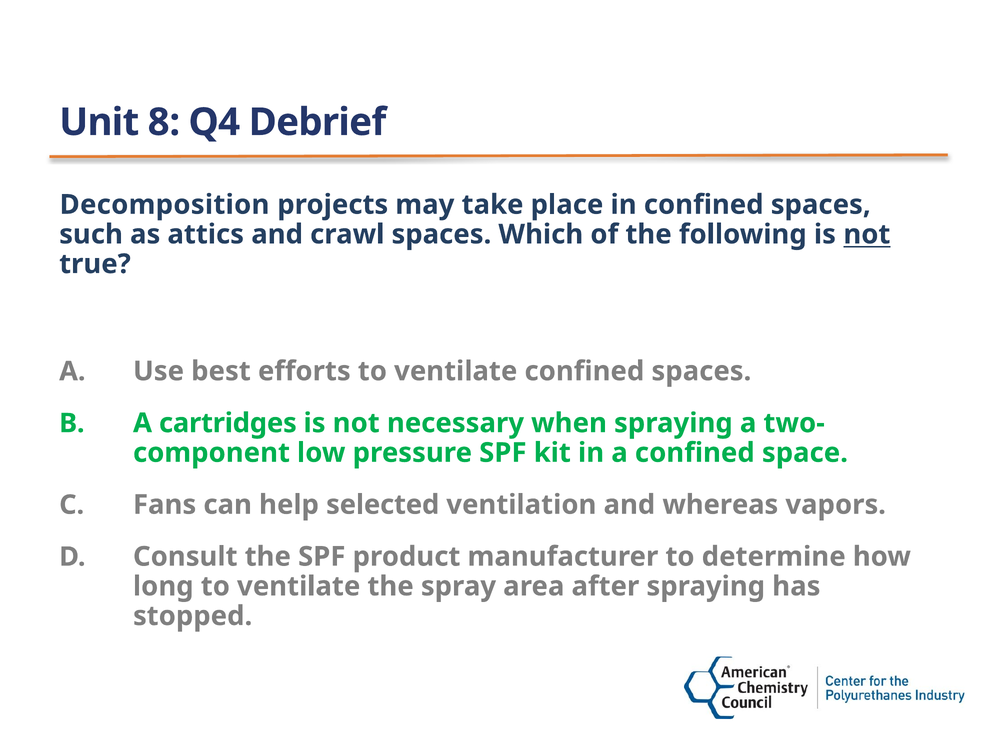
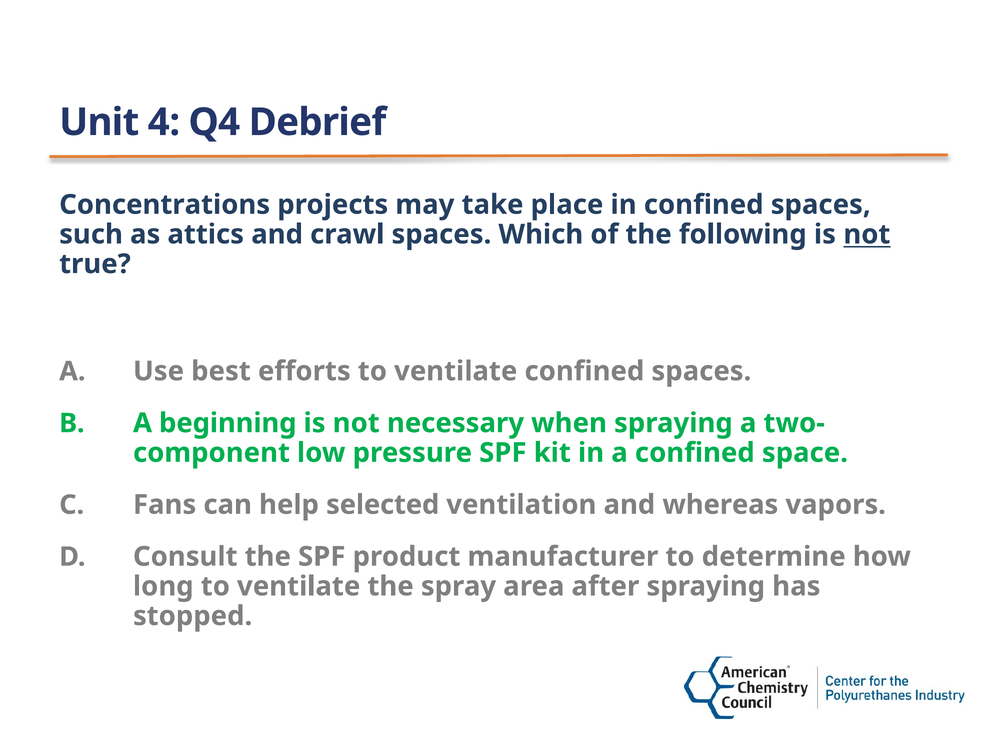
8: 8 -> 4 (164, 122)
Decomposition: Decomposition -> Concentrations (165, 205)
cartridges: cartridges -> beginning (228, 423)
